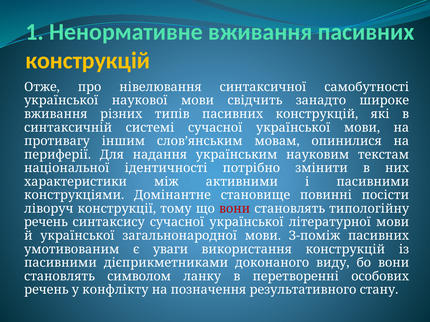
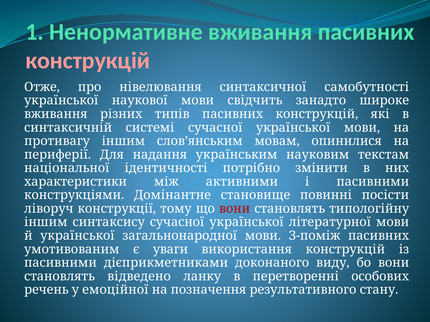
конструкцій colour: yellow -> pink (88, 61)
речень: речень -> іншим (46, 223)
символом: символом -> відведено (139, 277)
конфлікту: конфлікту -> емоційної (115, 290)
